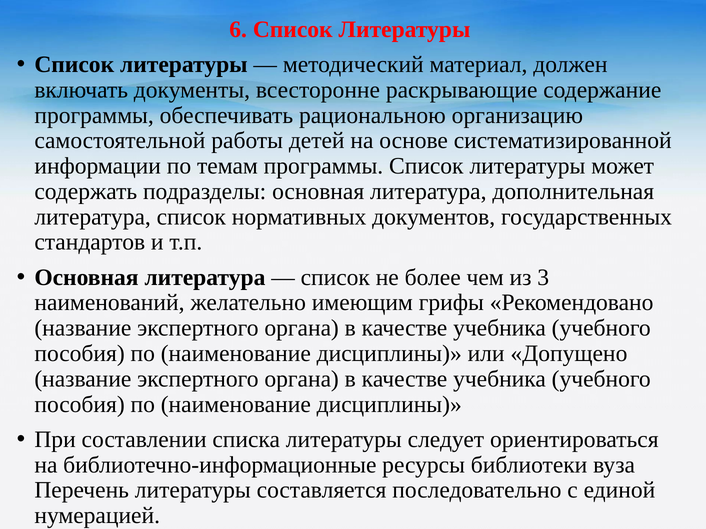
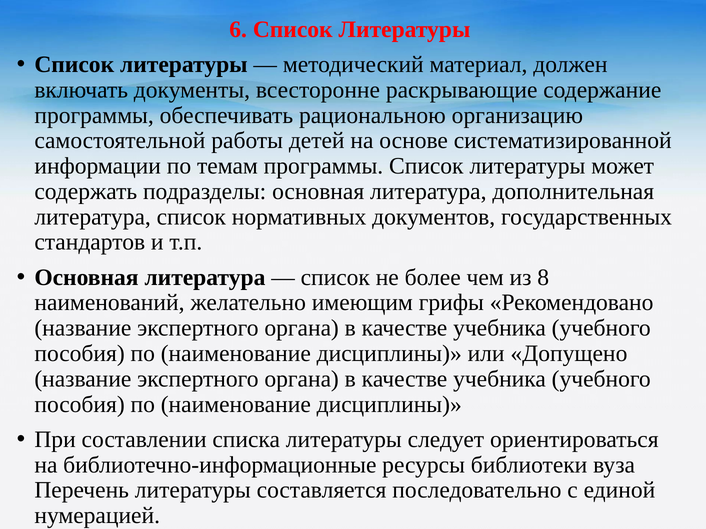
3: 3 -> 8 (543, 278)
